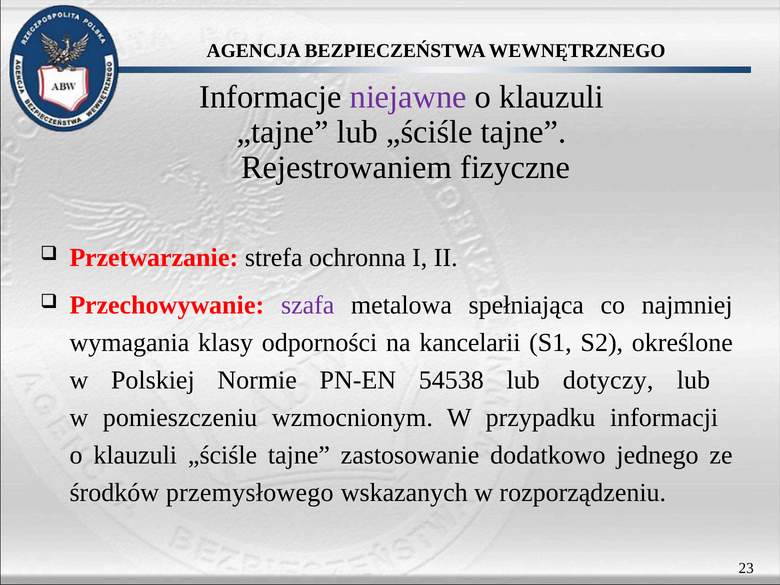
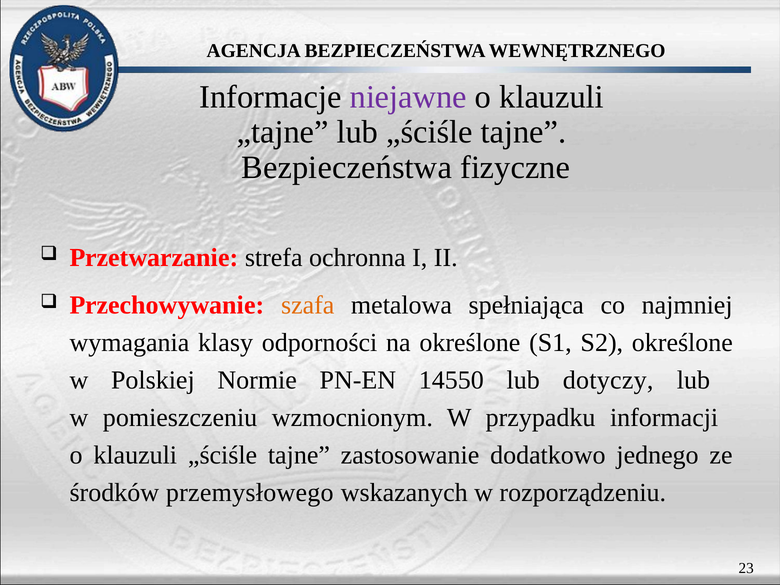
Rejestrowaniem: Rejestrowaniem -> Bezpieczeństwa (347, 167)
szafa colour: purple -> orange (308, 305)
na kancelarii: kancelarii -> określone (470, 343)
54538: 54538 -> 14550 (451, 380)
